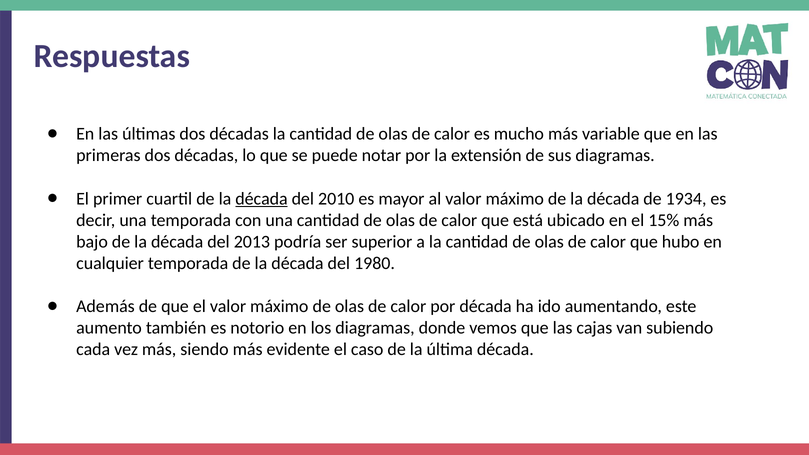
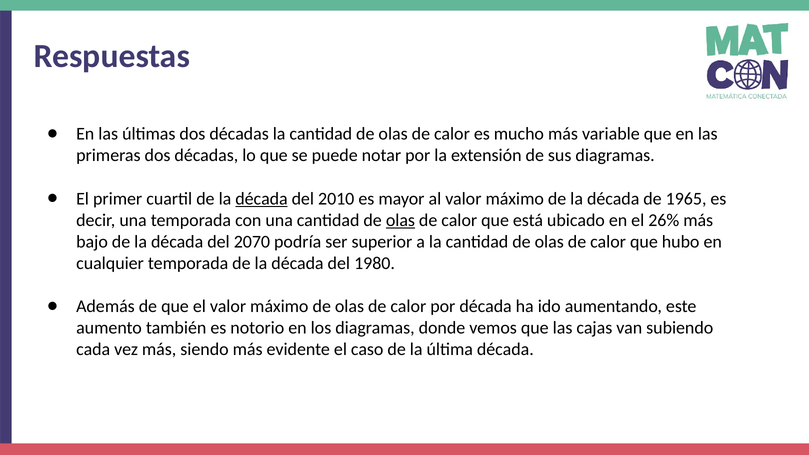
1934: 1934 -> 1965 (686, 199)
olas underline: none -> present (400, 220)
15%: 15% -> 26% (664, 220)
2013: 2013 -> 2070 (252, 242)
